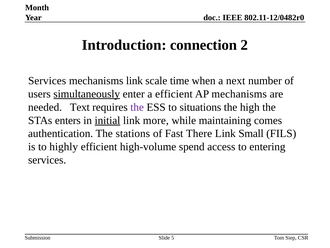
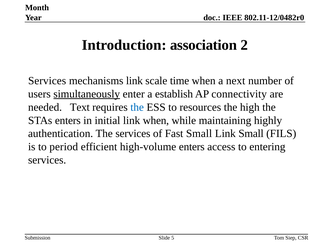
connection: connection -> association (204, 45)
a efficient: efficient -> establish (174, 94)
AP mechanisms: mechanisms -> connectivity (239, 94)
the colour: purple -> blue (137, 107)
situations: situations -> resources (200, 107)
initial underline: present -> none (107, 120)
link more: more -> when (156, 120)
comes: comes -> highly (268, 120)
The stations: stations -> services (133, 133)
Fast There: There -> Small (199, 133)
highly: highly -> period (64, 147)
high-volume spend: spend -> enters (192, 147)
